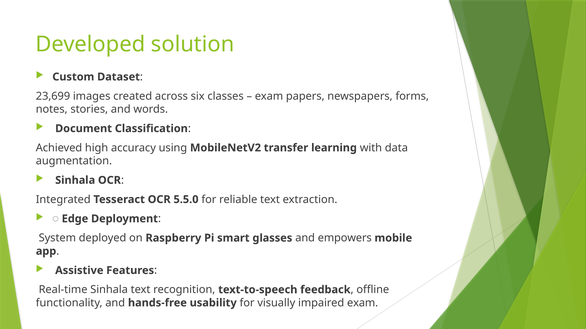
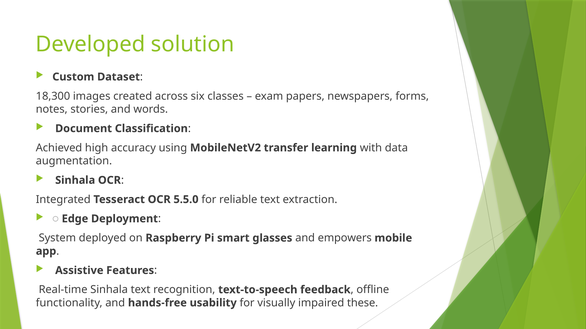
23,699: 23,699 -> 18,300 (53, 96)
impaired exam: exam -> these (363, 303)
